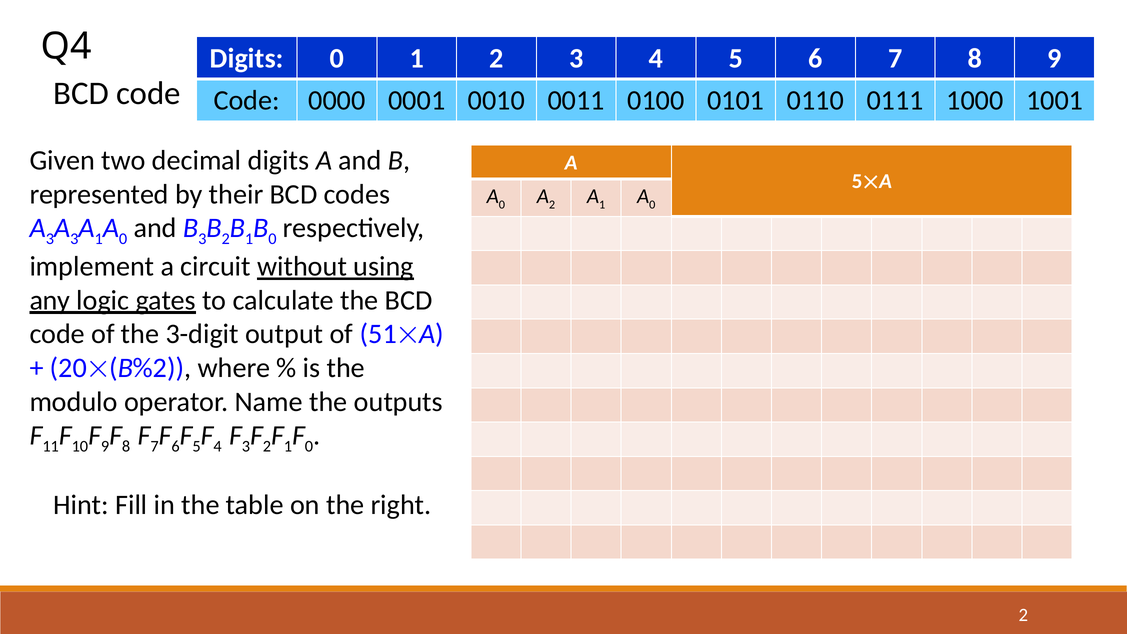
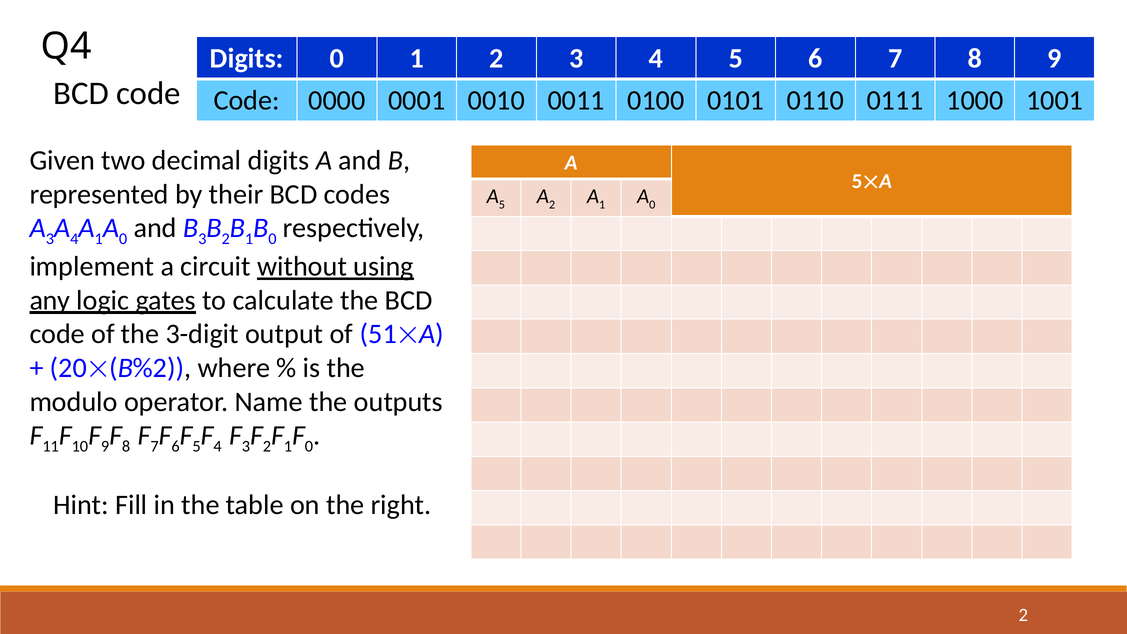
0: 0 -> 5 (502, 205)
3 A 3: 3 -> 4 (74, 239)
